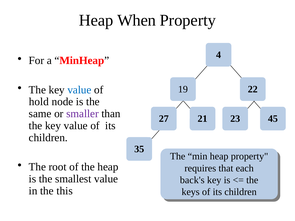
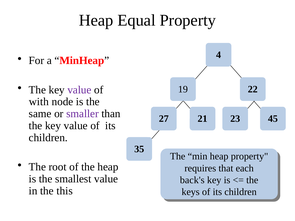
When: When -> Equal (137, 20)
value colour: blue -> purple (79, 90)
hold: hold -> with (39, 102)
